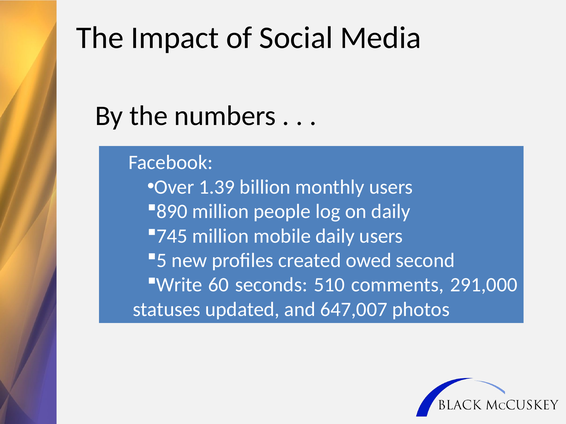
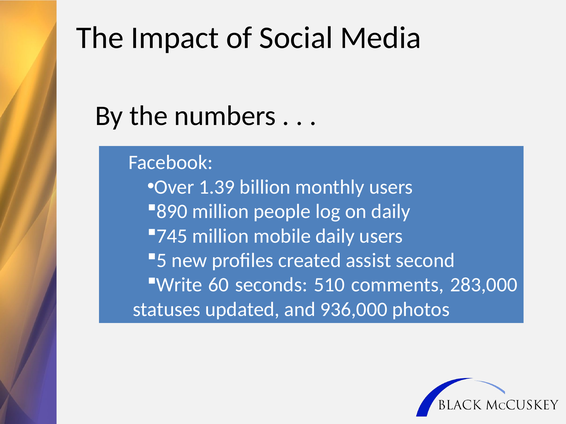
owed: owed -> assist (369, 261)
291,000: 291,000 -> 283,000 (484, 285)
647,007: 647,007 -> 936,000 (354, 310)
